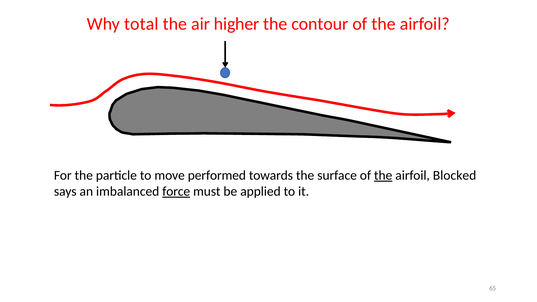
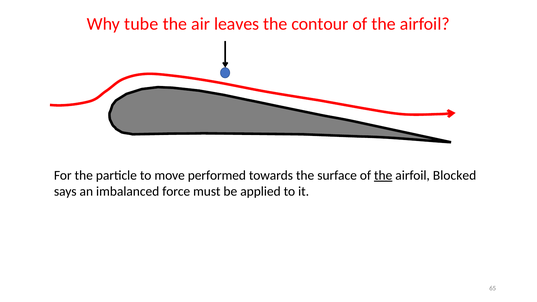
total: total -> tube (141, 24)
higher: higher -> leaves (237, 24)
force underline: present -> none (176, 191)
